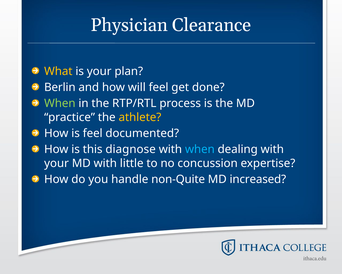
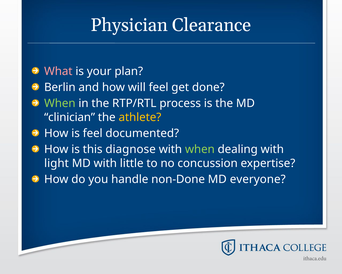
What colour: yellow -> pink (58, 71)
practice: practice -> clinician (70, 117)
when colour: light blue -> light green (200, 149)
your: your -> light (56, 163)
non-Quite: non-Quite -> non-Done (178, 179)
increased: increased -> everyone (258, 179)
